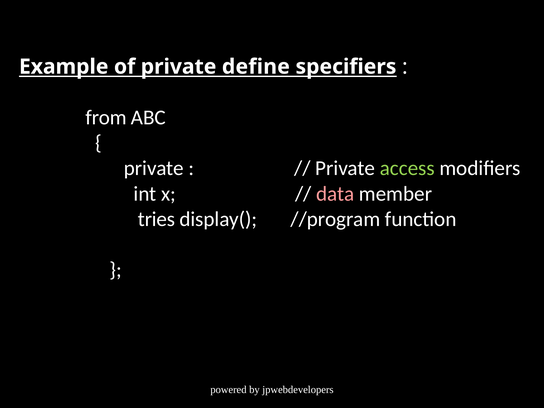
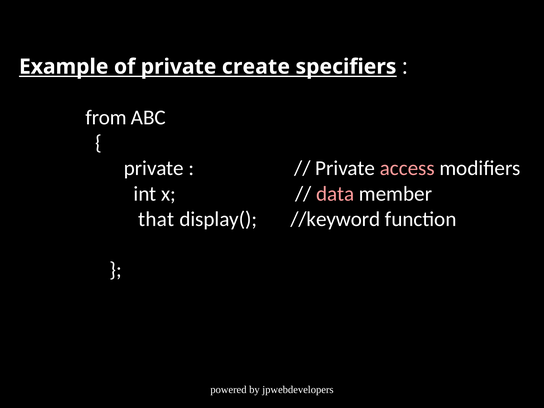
define: define -> create (256, 67)
access colour: light green -> pink (407, 168)
tries: tries -> that (156, 219)
//program: //program -> //keyword (335, 219)
